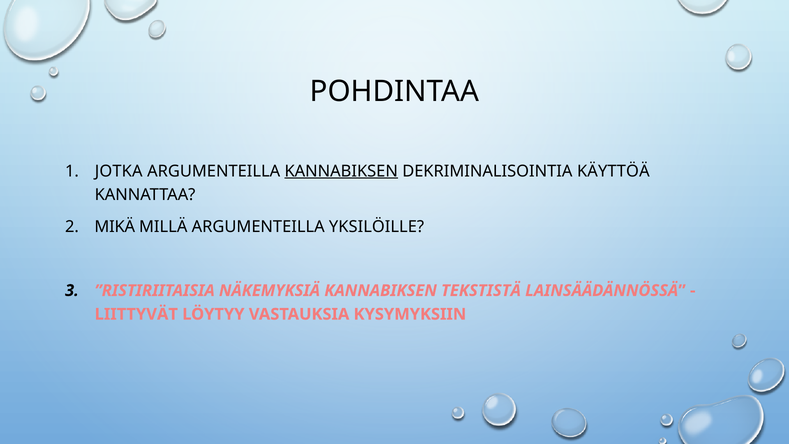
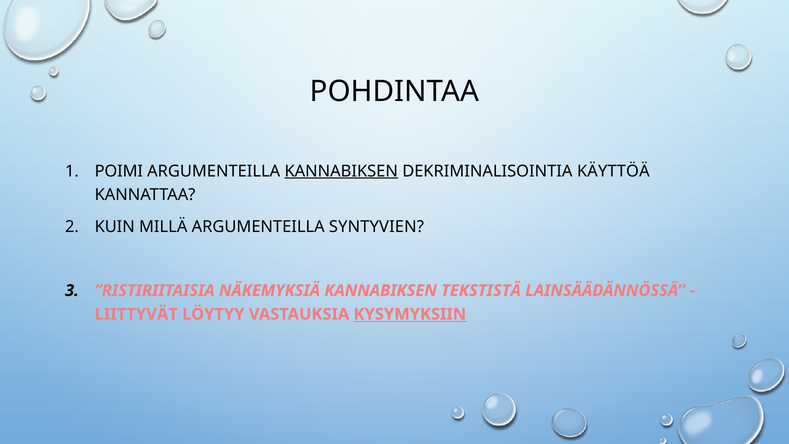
JOTKA: JOTKA -> POIMI (119, 171)
MIKÄ: MIKÄ -> KUIN (115, 227)
YKSILÖILLE: YKSILÖILLE -> SYNTYVIEN (376, 227)
KYSYMYKSIIN underline: none -> present (410, 314)
